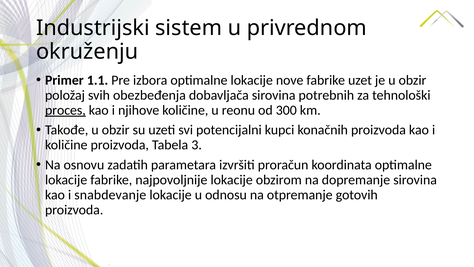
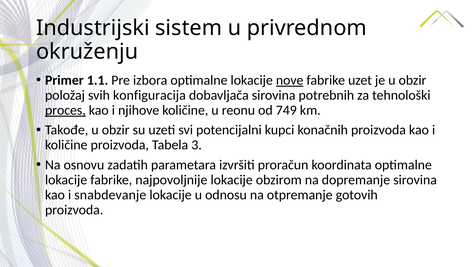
nove underline: none -> present (290, 80)
obezbeđenja: obezbeđenja -> konfiguracija (149, 95)
300: 300 -> 749 (286, 110)
